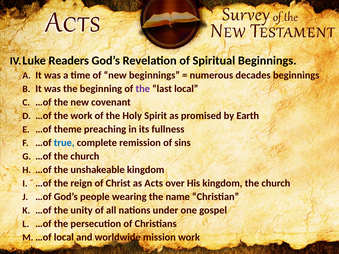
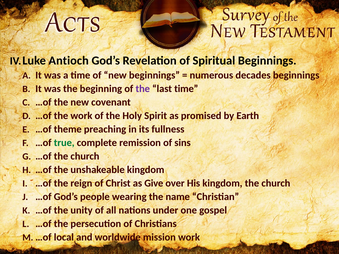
Readers: Readers -> Antioch (69, 61)
last local: local -> time (186, 89)
true colour: blue -> green (64, 143)
Acts: Acts -> Give (154, 183)
